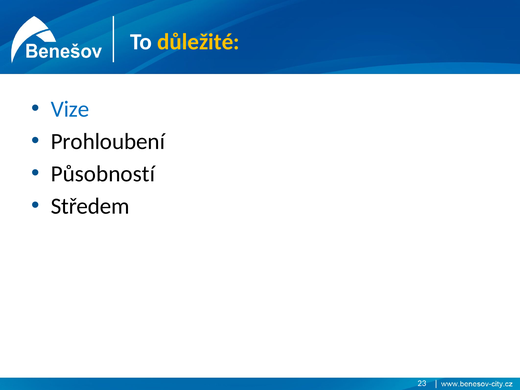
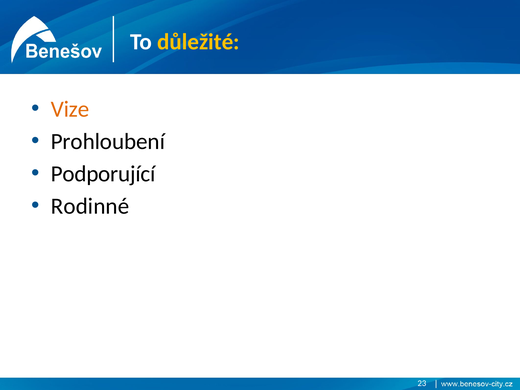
Vize colour: blue -> orange (70, 109)
Působností: Působností -> Podporující (103, 174)
Středem: Středem -> Rodinné (90, 206)
